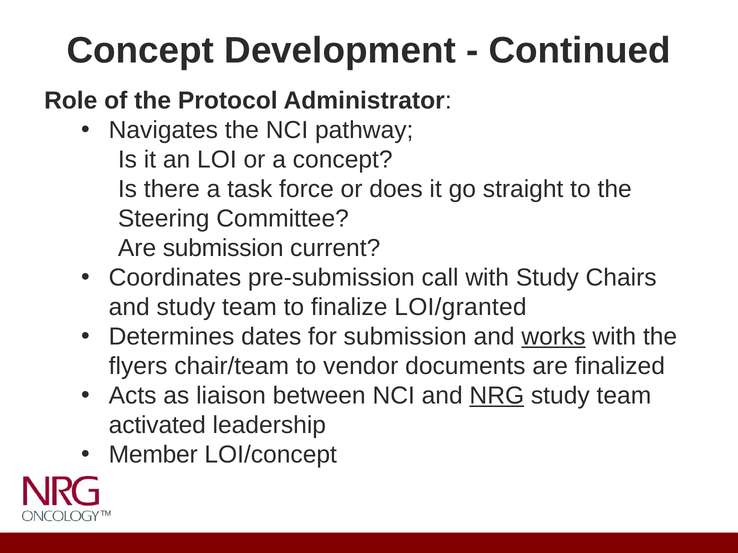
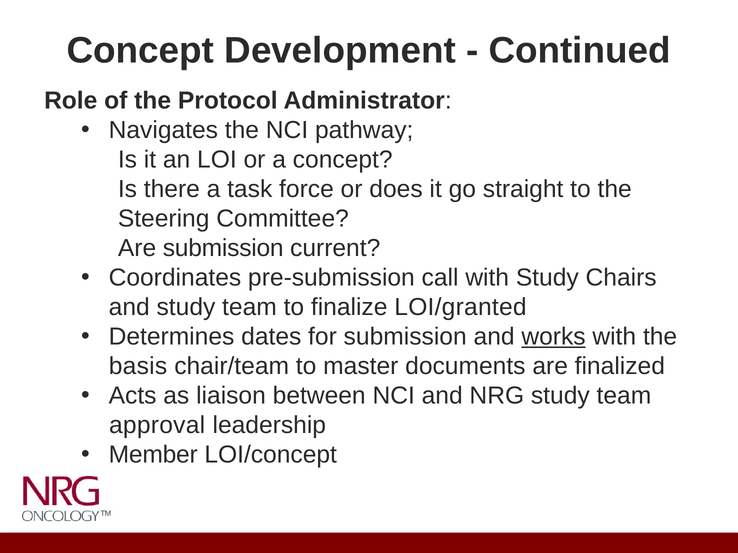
flyers: flyers -> basis (138, 367)
vendor: vendor -> master (361, 367)
NRG underline: present -> none (497, 396)
activated: activated -> approval (157, 426)
